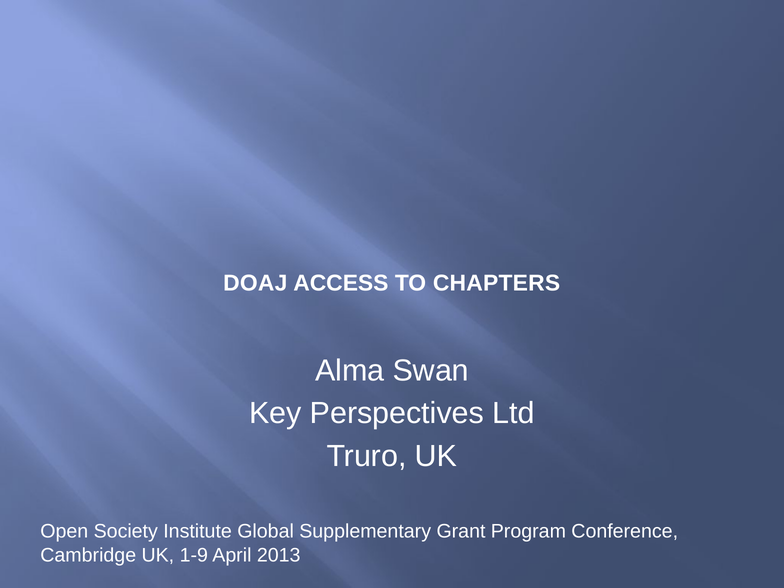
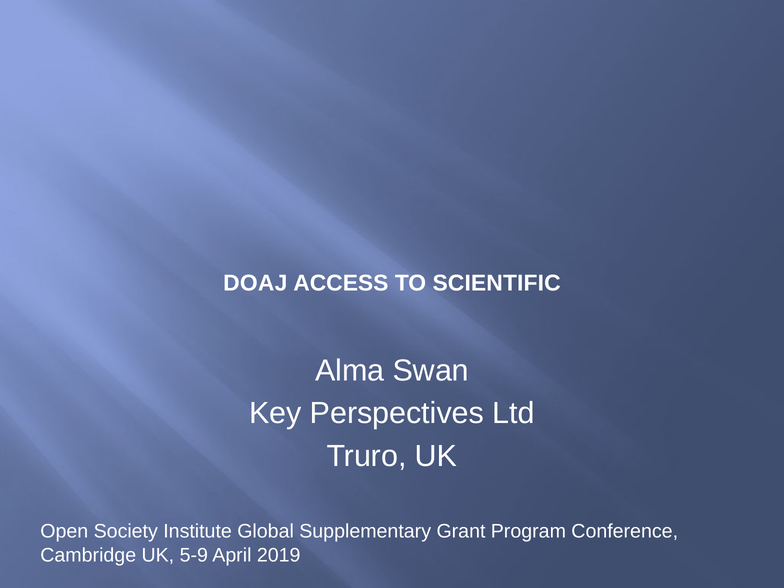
CHAPTERS: CHAPTERS -> SCIENTIFIC (497, 283)
1-9: 1-9 -> 5-9 (194, 555)
2013: 2013 -> 2019 (279, 555)
